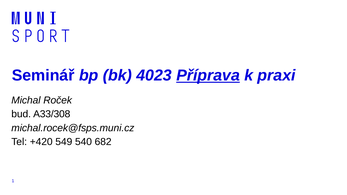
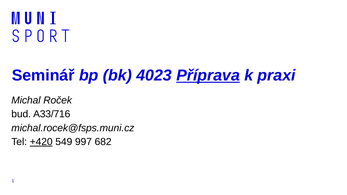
A33/308: A33/308 -> A33/716 (52, 114)
+420 underline: none -> present (41, 142)
540: 540 -> 997 (83, 142)
